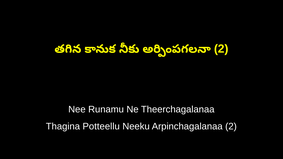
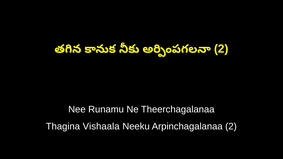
Potteellu: Potteellu -> Vishaala (101, 127)
